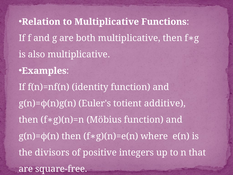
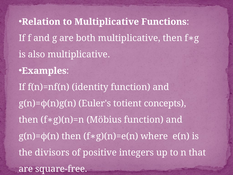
additive: additive -> concepts (165, 103)
